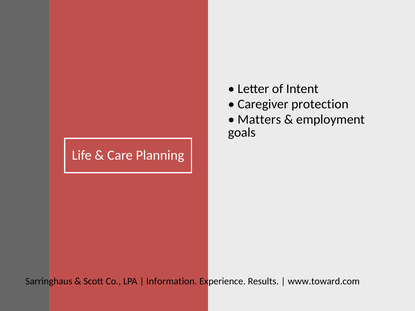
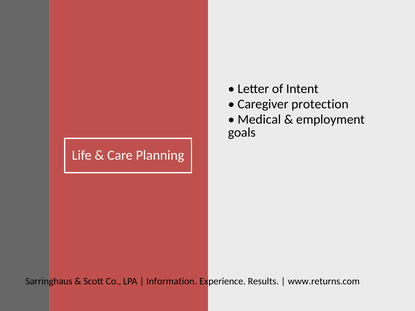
Matters: Matters -> Medical (259, 120)
www.toward.com: www.toward.com -> www.returns.com (324, 282)
